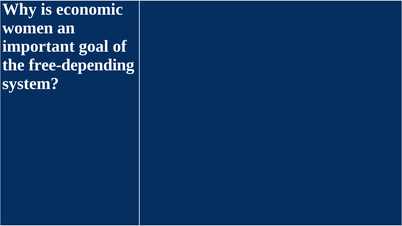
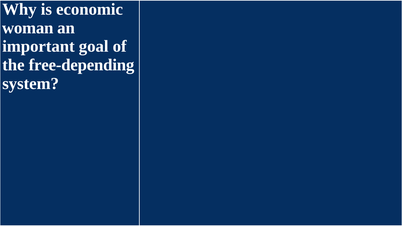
women: women -> woman (28, 28)
